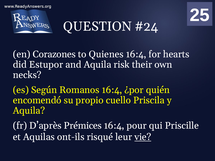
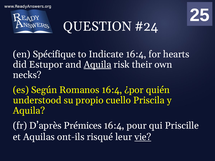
Corazones: Corazones -> Spécifique (54, 54)
Quienes: Quienes -> Indicate (106, 54)
Aquila underline: none -> present (98, 65)
encomendó: encomendó -> understood (37, 100)
